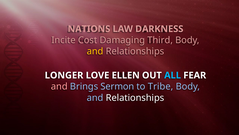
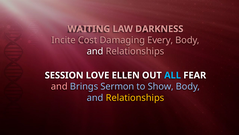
NATIONS: NATIONS -> WAITING (89, 29)
Third: Third -> Every (160, 40)
and colour: yellow -> white (95, 51)
LONGER: LONGER -> SESSION (64, 75)
Tribe: Tribe -> Show (161, 86)
Relationships colour: white -> yellow (135, 97)
